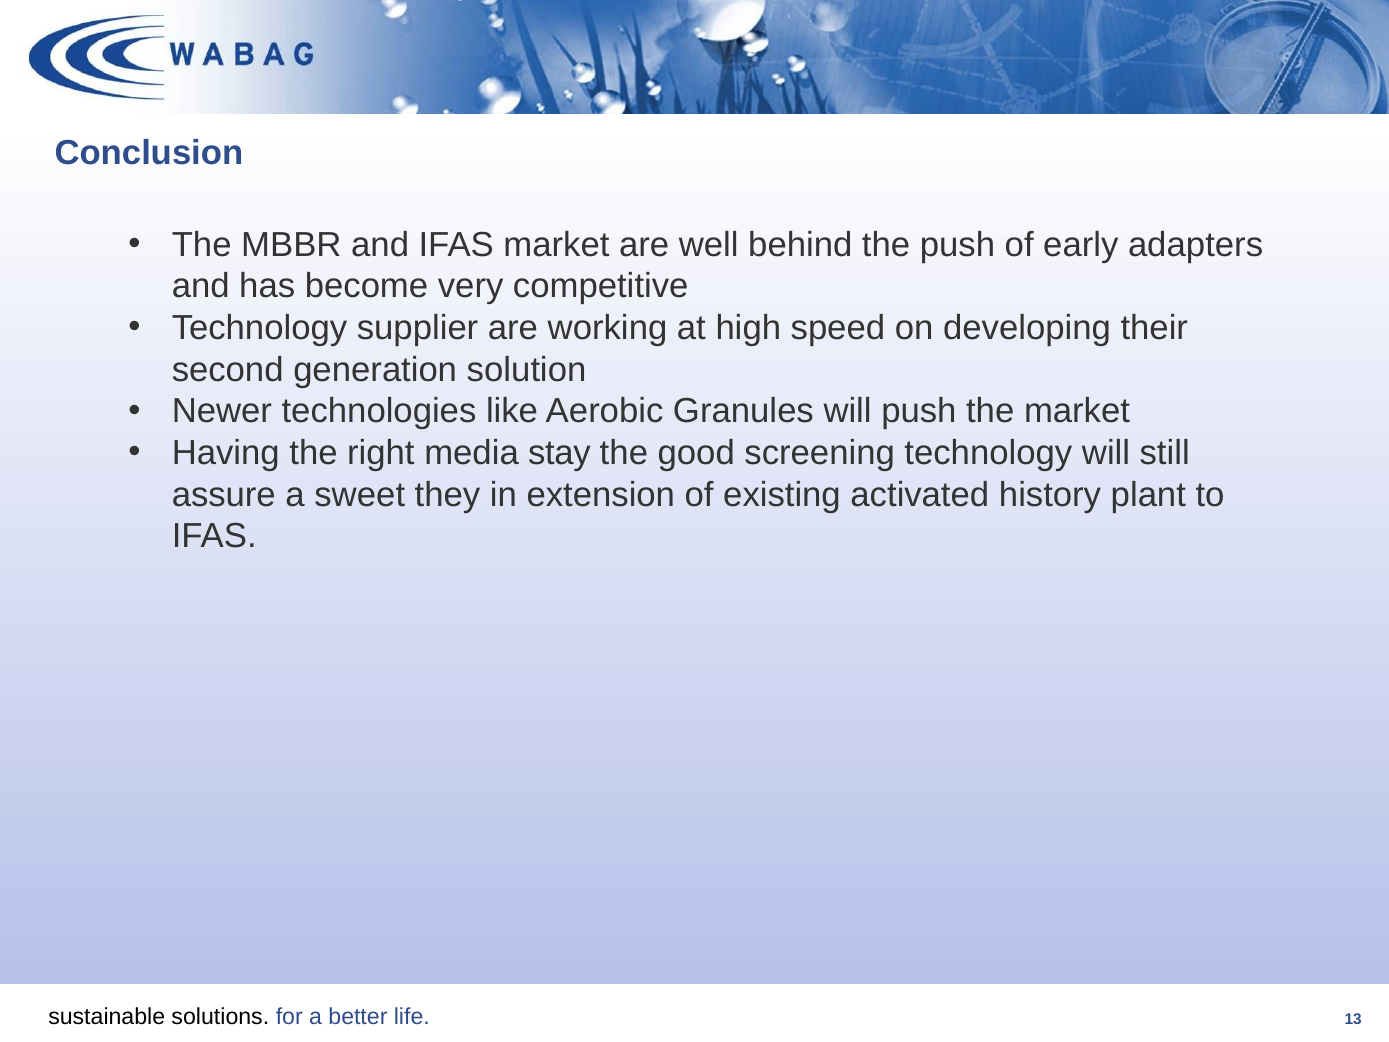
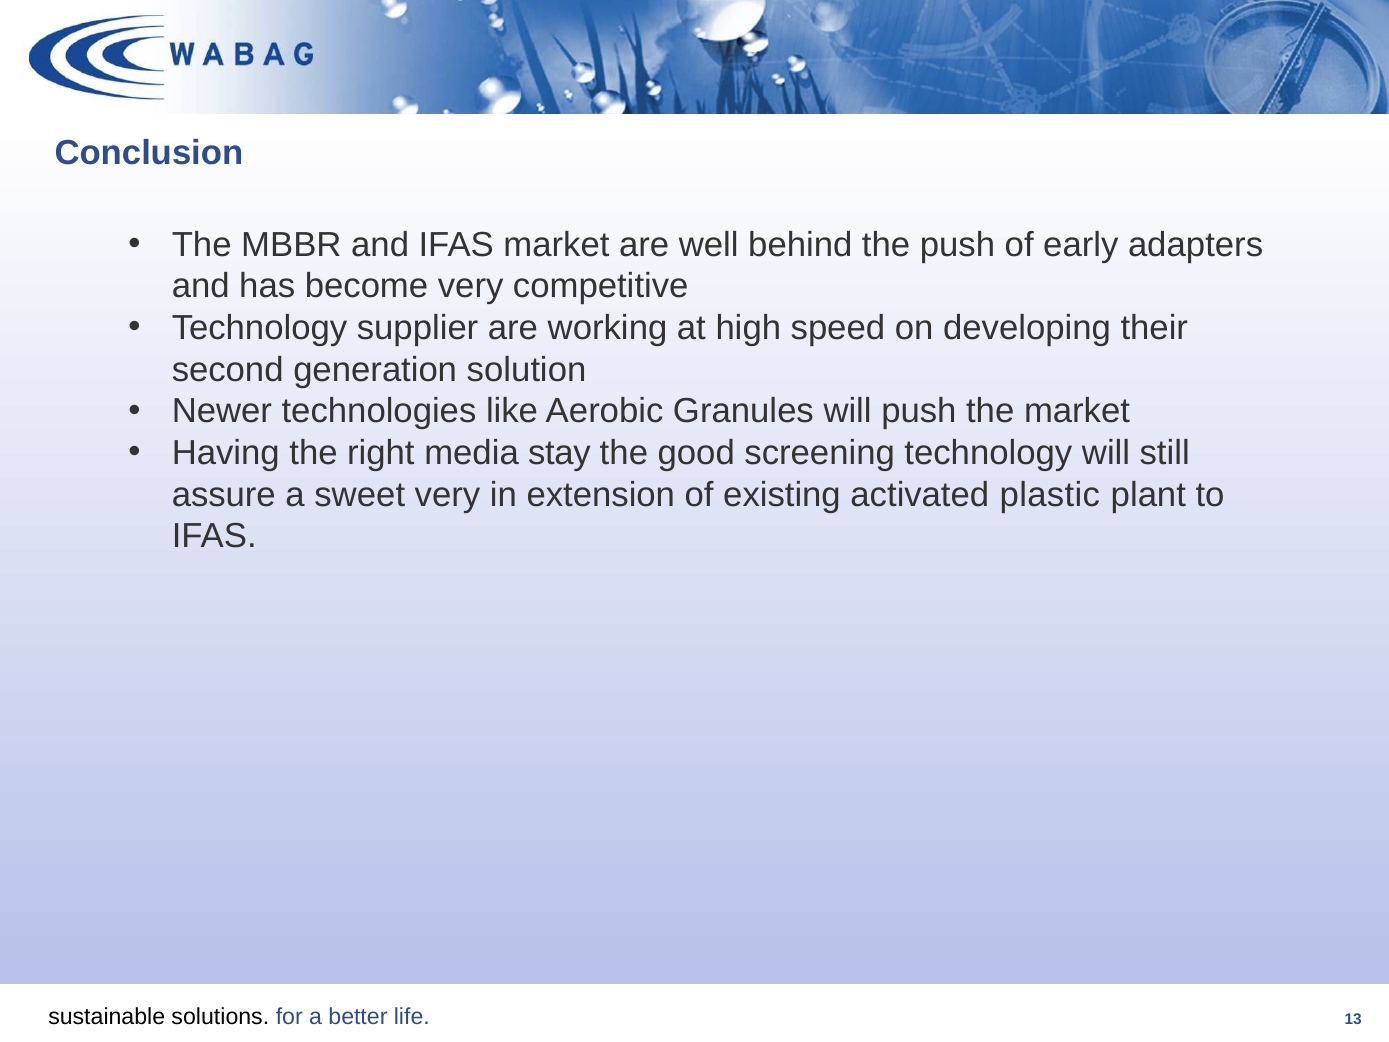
sweet they: they -> very (447, 495)
history: history -> plastic (1050, 495)
